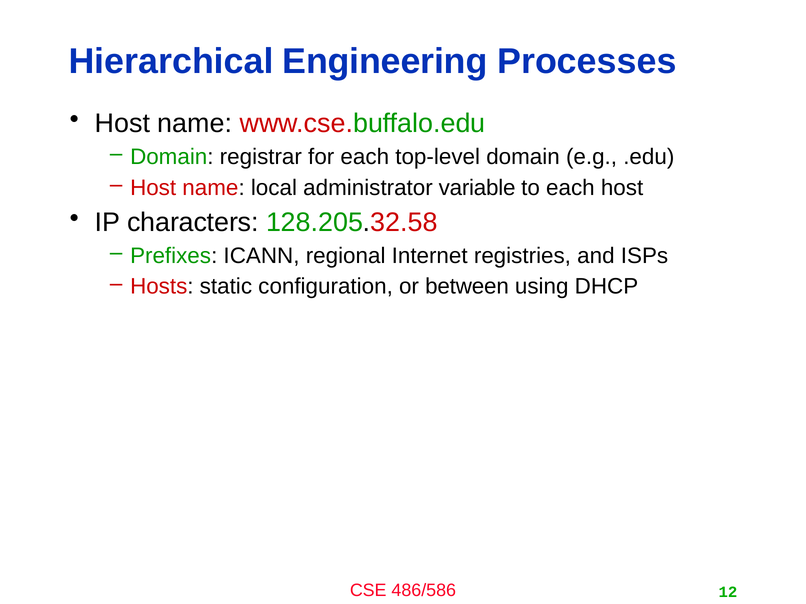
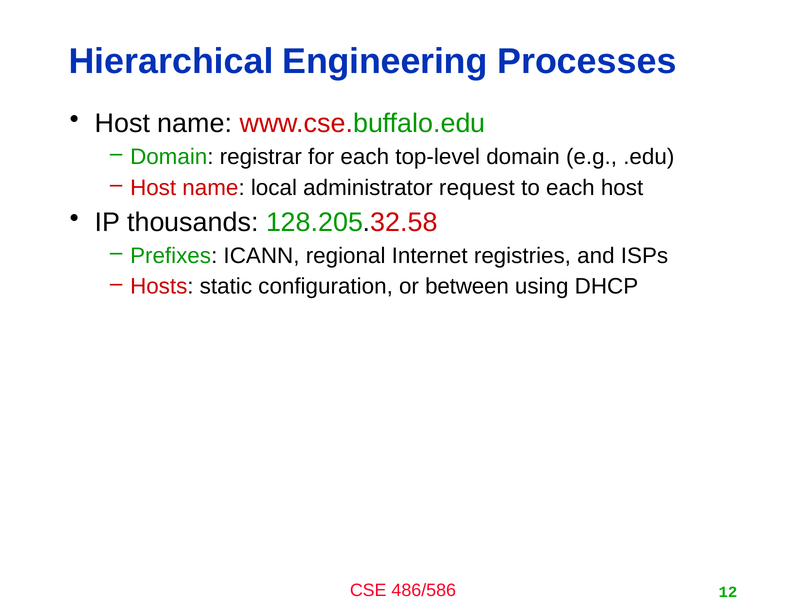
variable: variable -> request (477, 188)
characters: characters -> thousands (193, 223)
